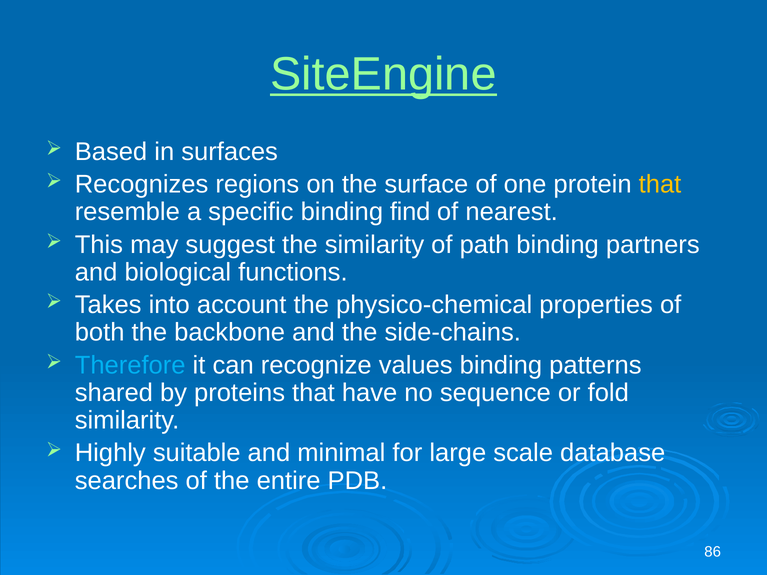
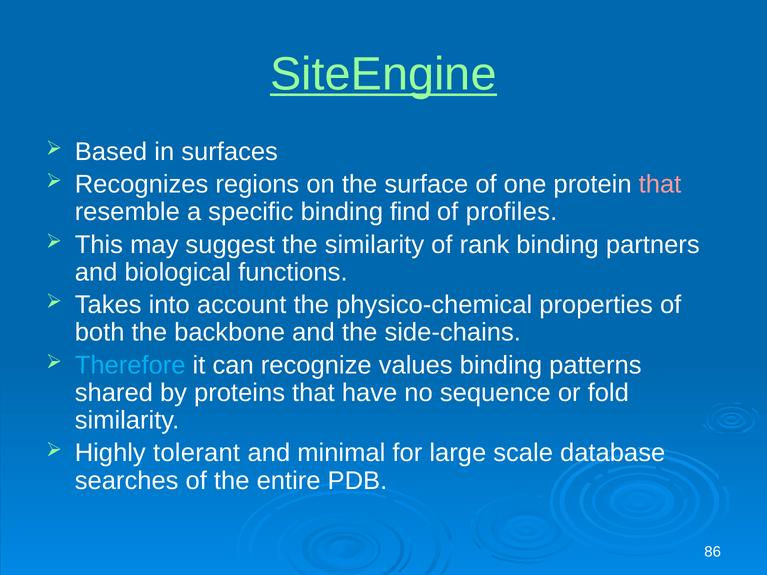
that colour: yellow -> pink (660, 184)
nearest: nearest -> profiles (511, 212)
path: path -> rank (485, 245)
suitable: suitable -> tolerant (197, 453)
